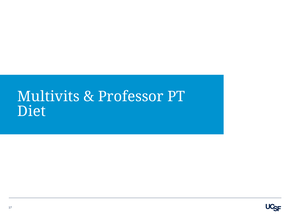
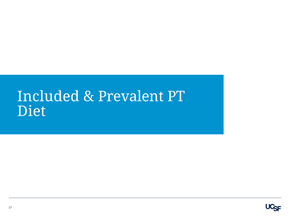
Multivits: Multivits -> Included (48, 97)
Professor: Professor -> Prevalent (131, 97)
